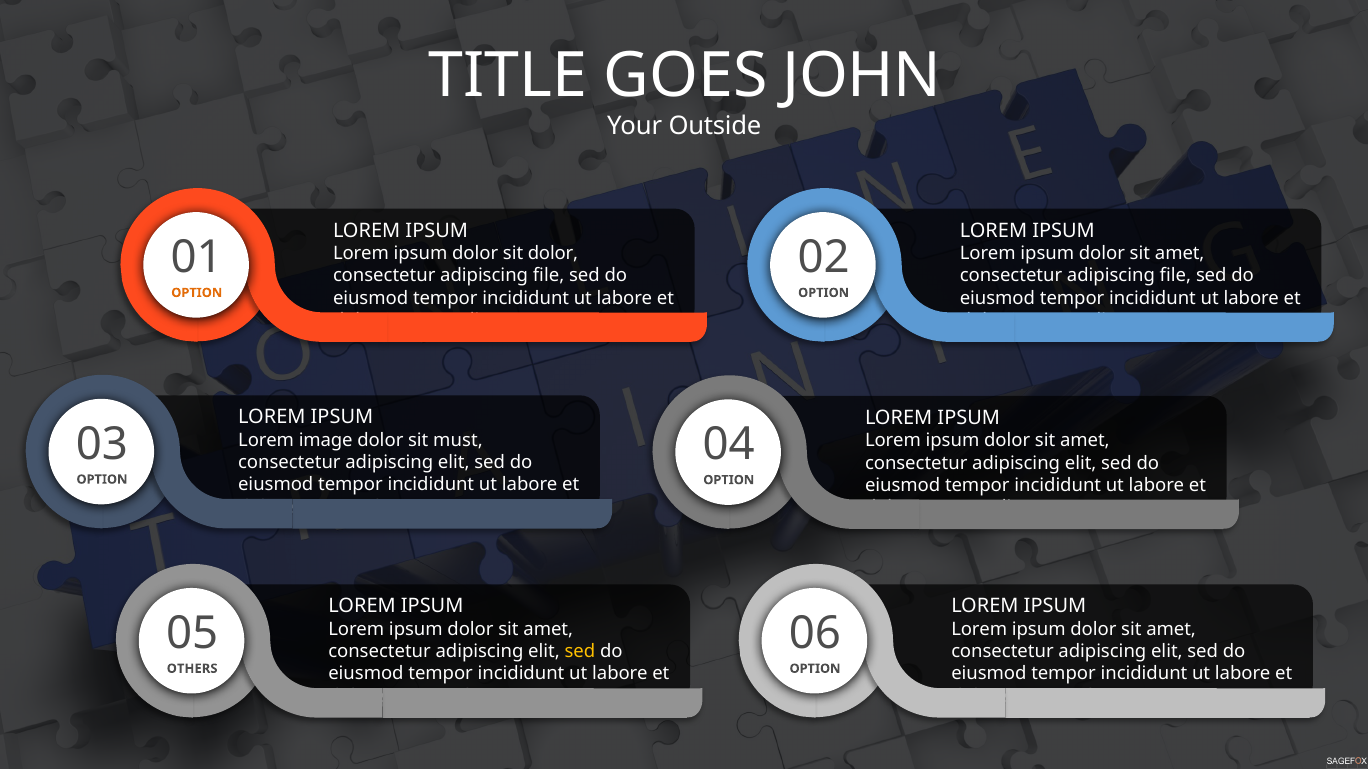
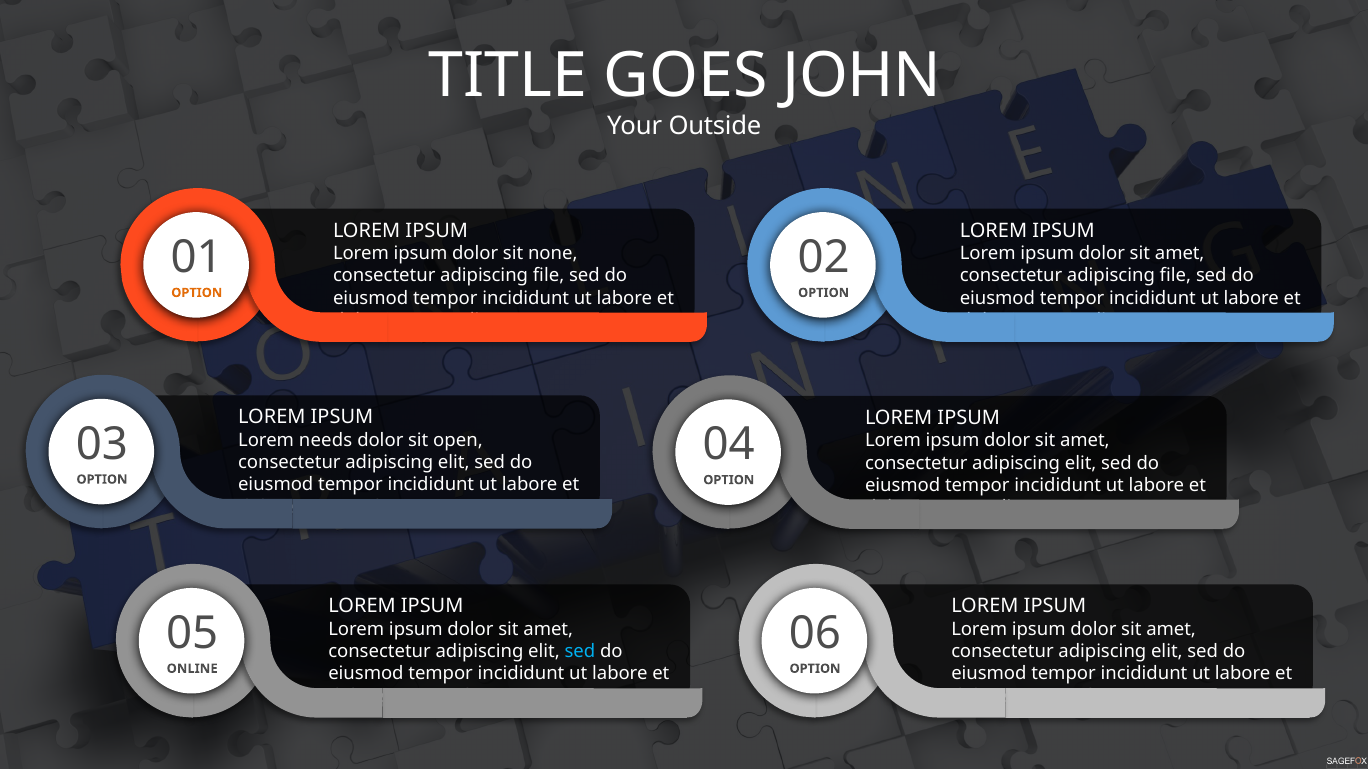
sit dolor: dolor -> none (553, 254)
image: image -> needs (326, 441)
must: must -> open (458, 441)
sed colour: yellow -> light blue (580, 652)
OTHERS: OTHERS -> ONLINE (192, 669)
